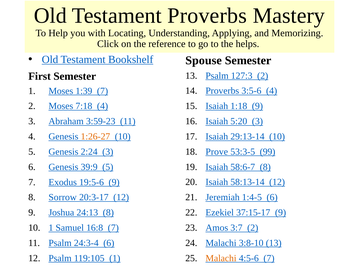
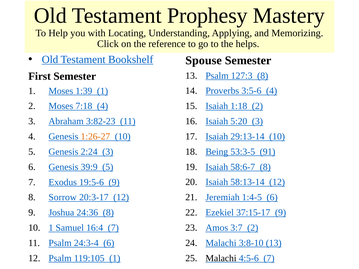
Testament Proverbs: Proverbs -> Prophesy (207, 16)
127:3 2: 2 -> 8 (263, 76)
1:39 7: 7 -> 1 (103, 91)
1:18 9: 9 -> 2 (257, 106)
3:59-23: 3:59-23 -> 3:82-23 (101, 121)
Prove: Prove -> Being (217, 152)
99: 99 -> 91 (268, 152)
24:13: 24:13 -> 24:36 (87, 213)
16:8: 16:8 -> 16:4 (95, 228)
Malachi colour: orange -> black (221, 258)
